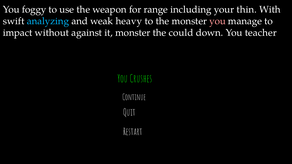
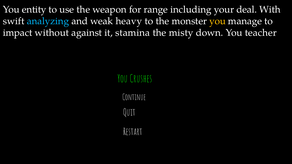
foggy: foggy -> entity (34, 9)
thin: thin -> deal (247, 9)
you colour: pink -> yellow (217, 21)
it monster: monster -> stamina (133, 33)
could: could -> misty (181, 33)
